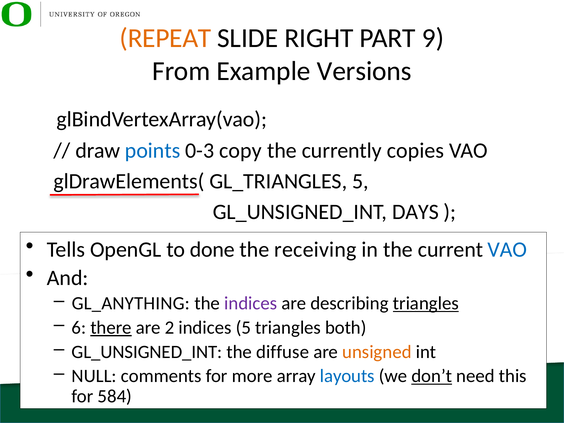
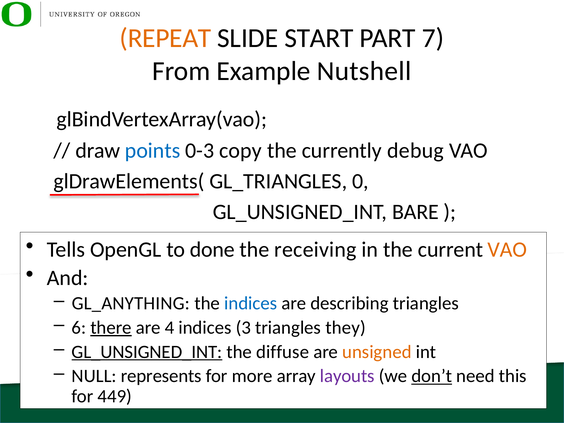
RIGHT: RIGHT -> START (319, 38)
9: 9 -> 7 (433, 38)
Versions: Versions -> Nutshell (364, 71)
copies: copies -> debug (415, 151)
GL_TRIANGLES 5: 5 -> 0 (360, 181)
DAYS: DAYS -> BARE (415, 212)
VAO colour: blue -> orange (507, 250)
indices colour: purple -> blue (251, 303)
triangles underline: present -> none (426, 303)
2: 2 -> 4 (169, 328)
indices 5: 5 -> 3 (243, 328)
both: both -> they (346, 328)
GL_UNSIGNED_INT underline: none -> present (147, 352)
comments: comments -> represents (161, 376)
layouts colour: blue -> purple (347, 376)
584: 584 -> 449 (115, 396)
